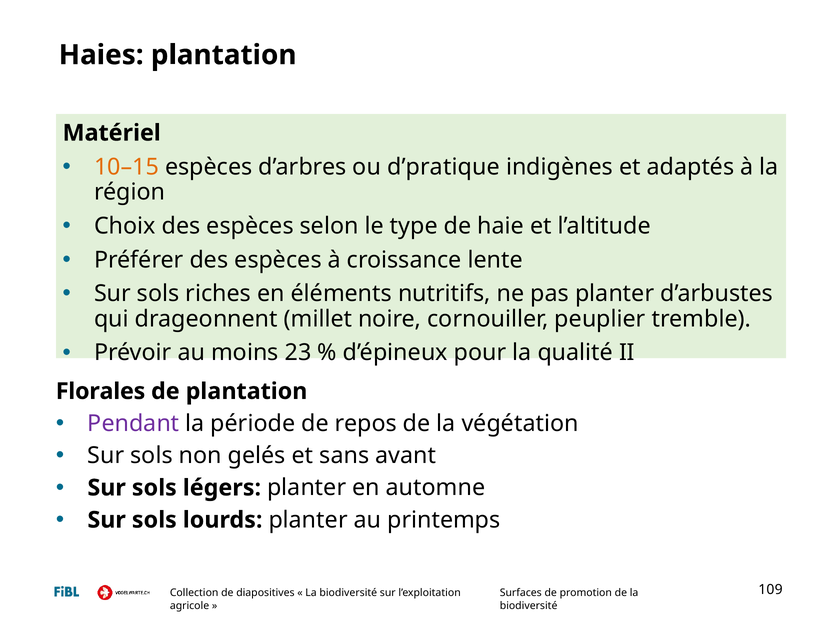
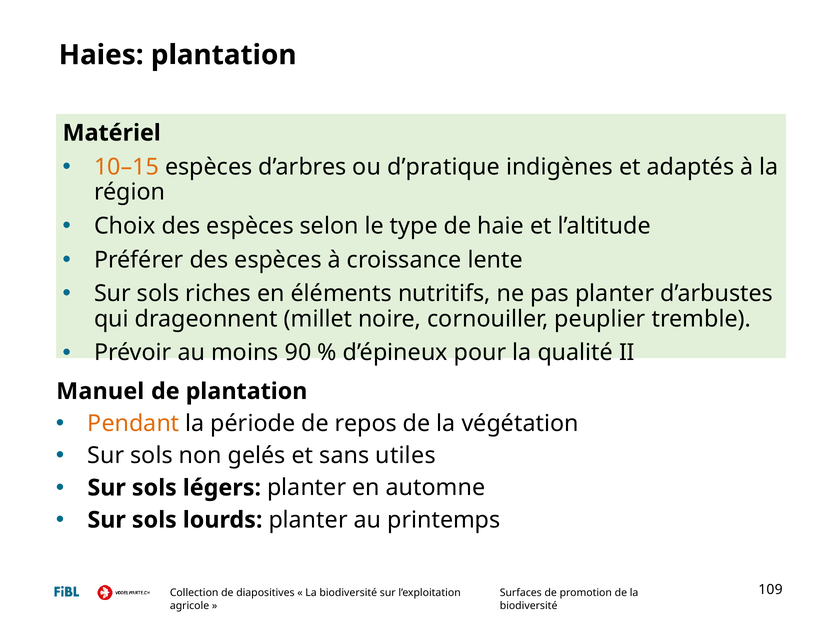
23: 23 -> 90 (298, 353)
Florales: Florales -> Manuel (100, 391)
Pendant colour: purple -> orange (133, 423)
avant: avant -> utiles (406, 455)
